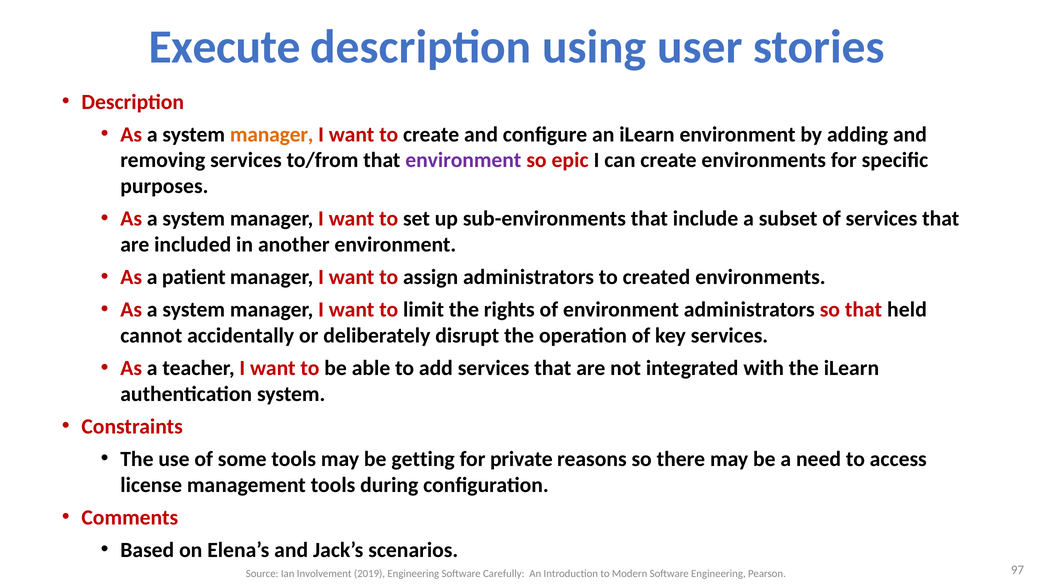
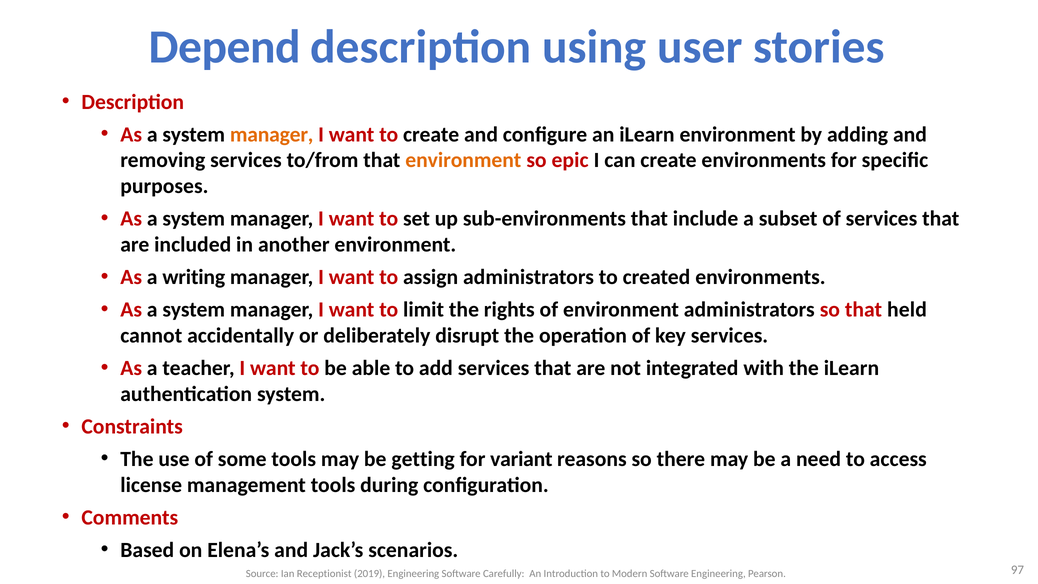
Execute: Execute -> Depend (225, 47)
environment colour: purple -> orange (463, 160)
patient: patient -> writing (194, 277)
private: private -> variant (521, 459)
Involvement: Involvement -> Receptionist (324, 574)
